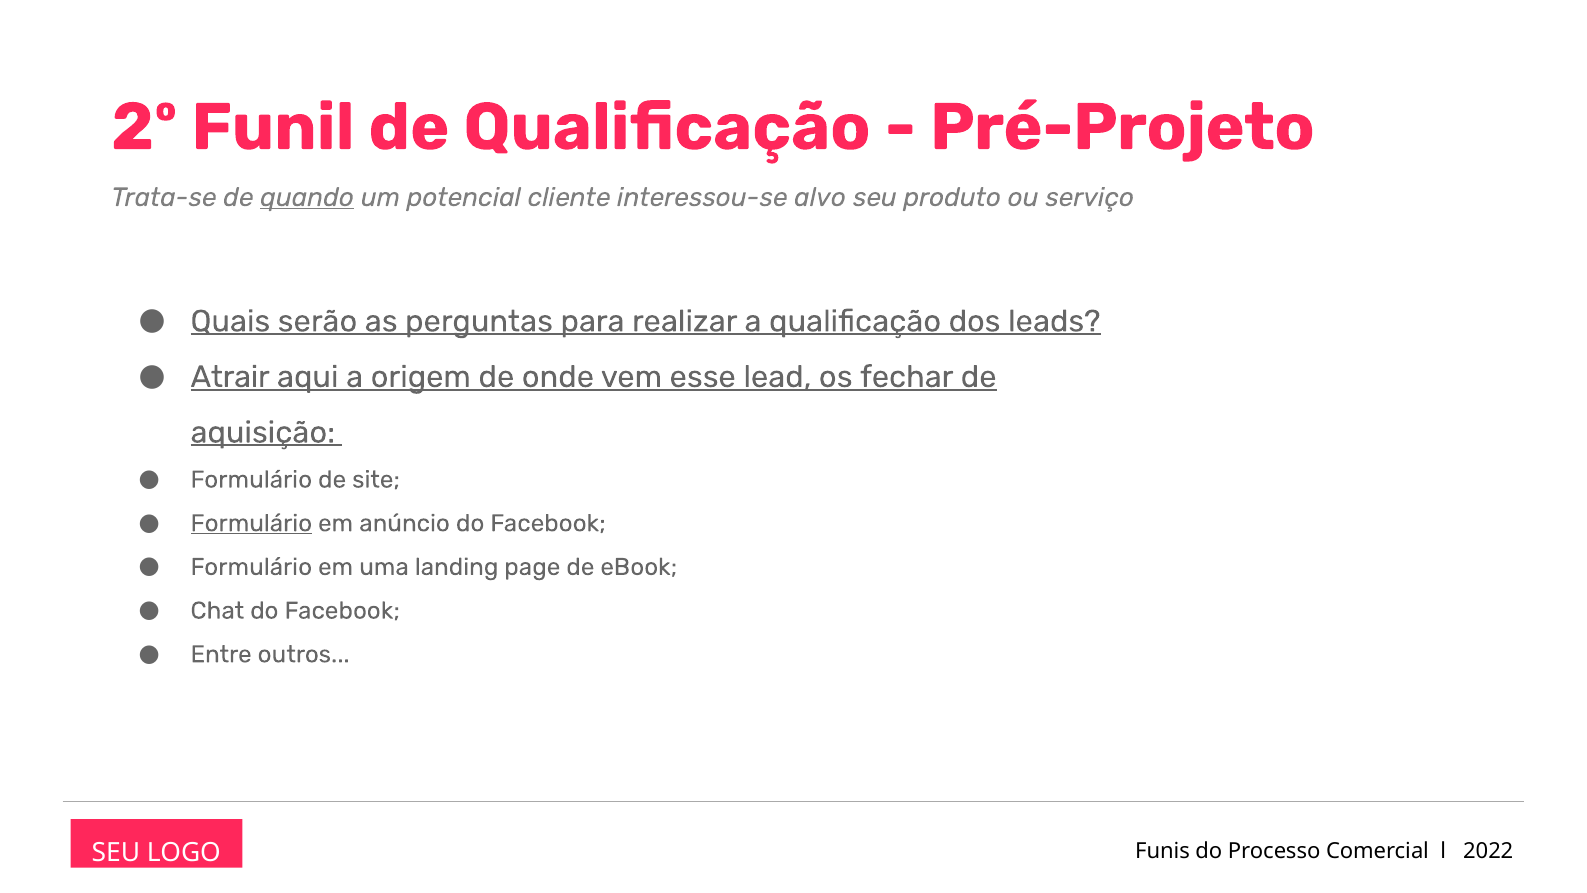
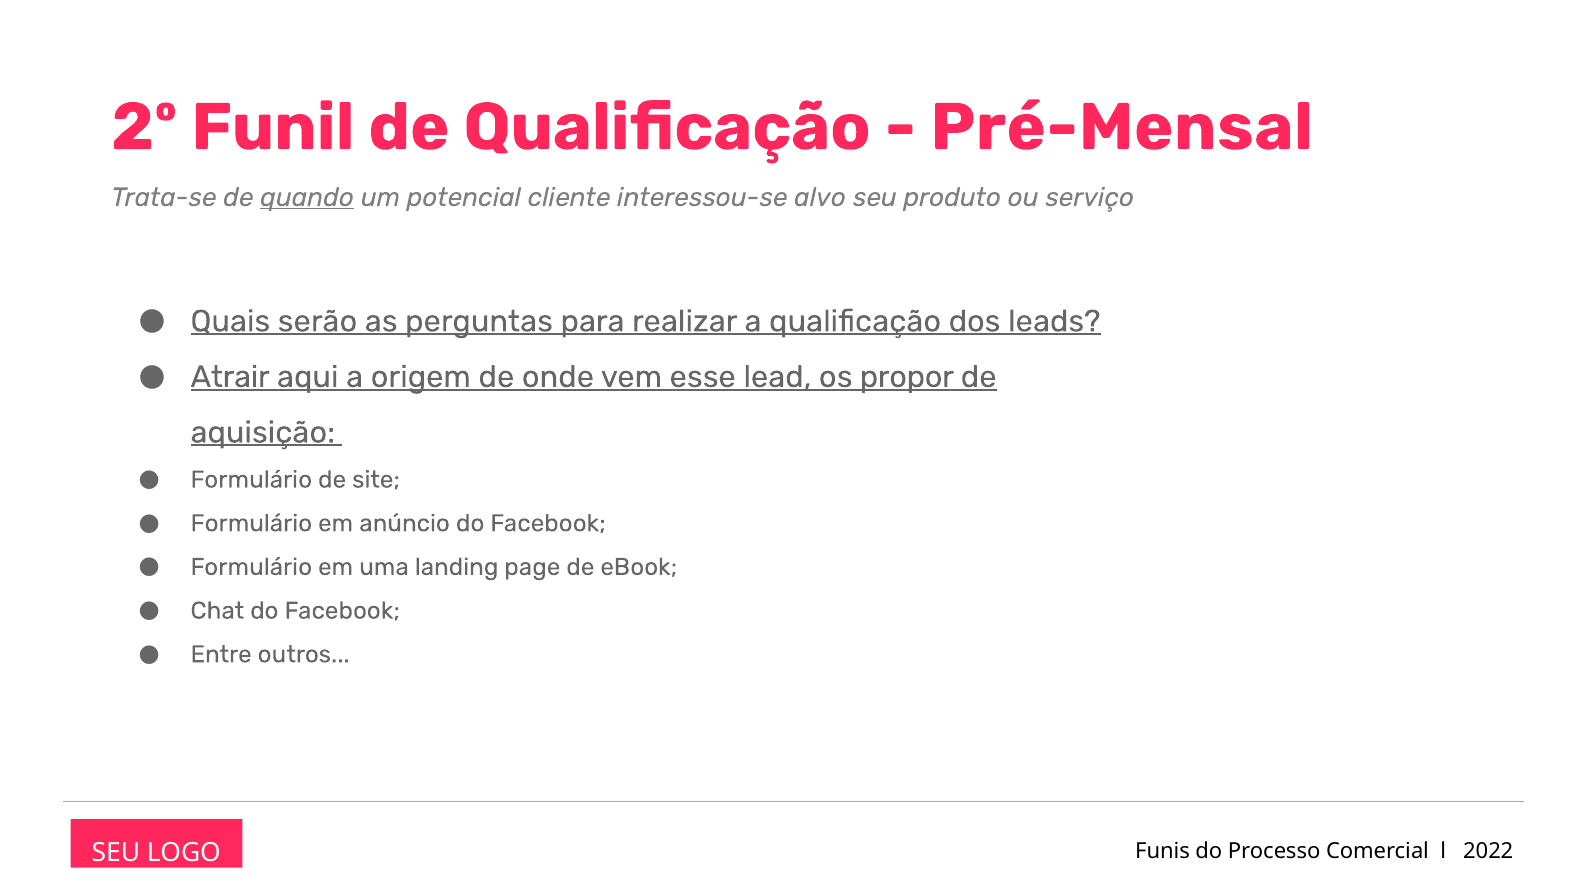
Pré-Projeto: Pré-Projeto -> Pré-Mensal (1122, 127)
fechar: fechar -> propor (907, 377)
Formulário underline: present -> none (251, 523)
